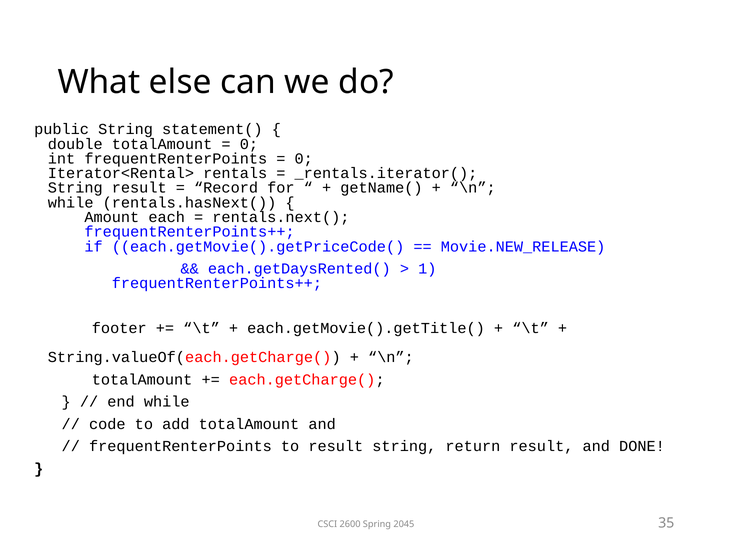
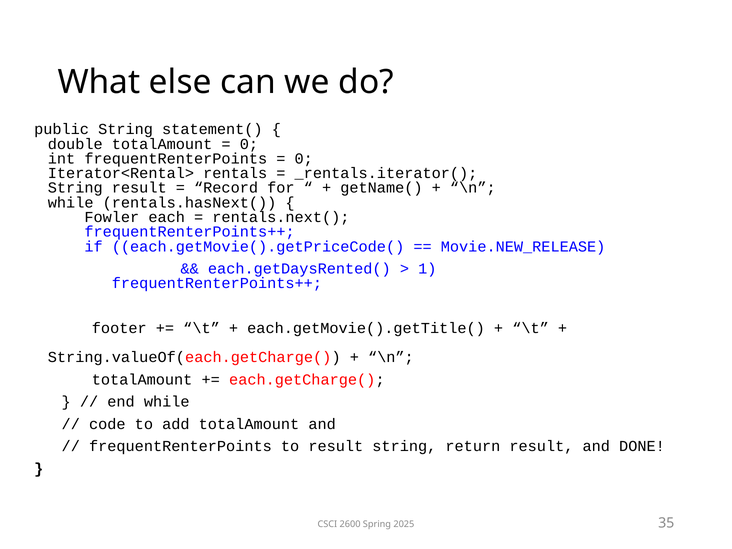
Amount: Amount -> Fowler (112, 217)
2045: 2045 -> 2025 (404, 524)
